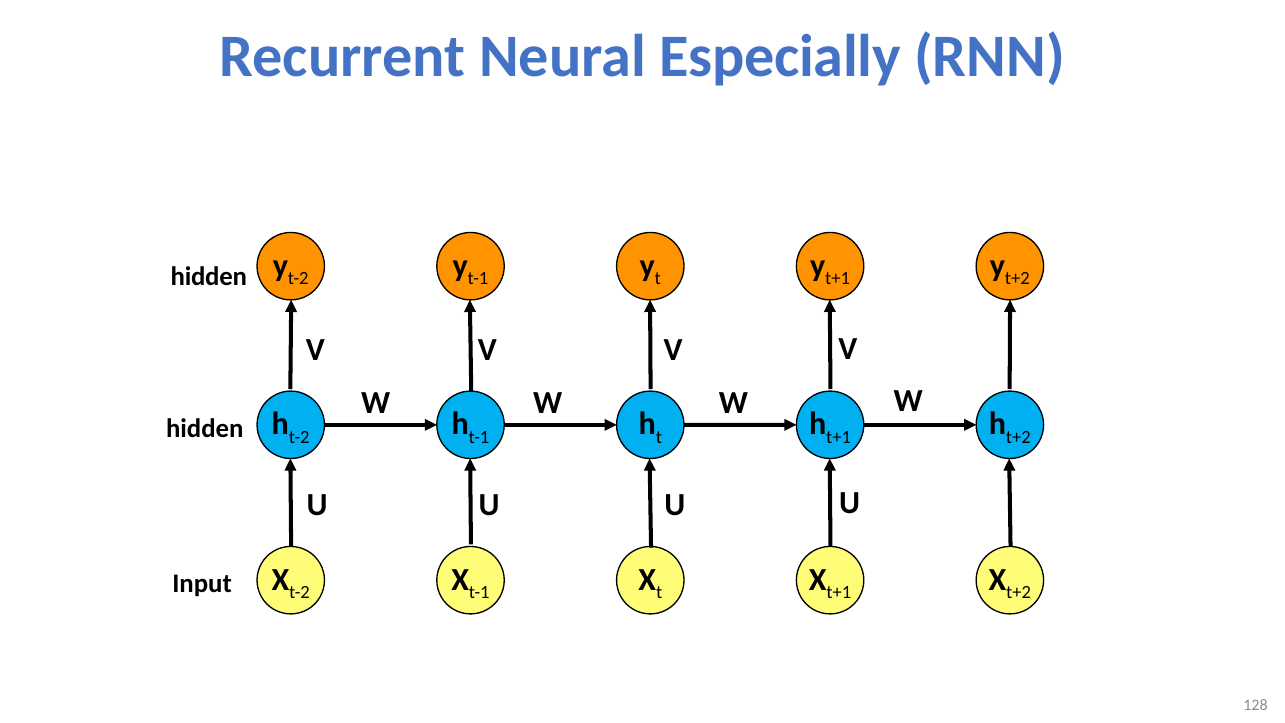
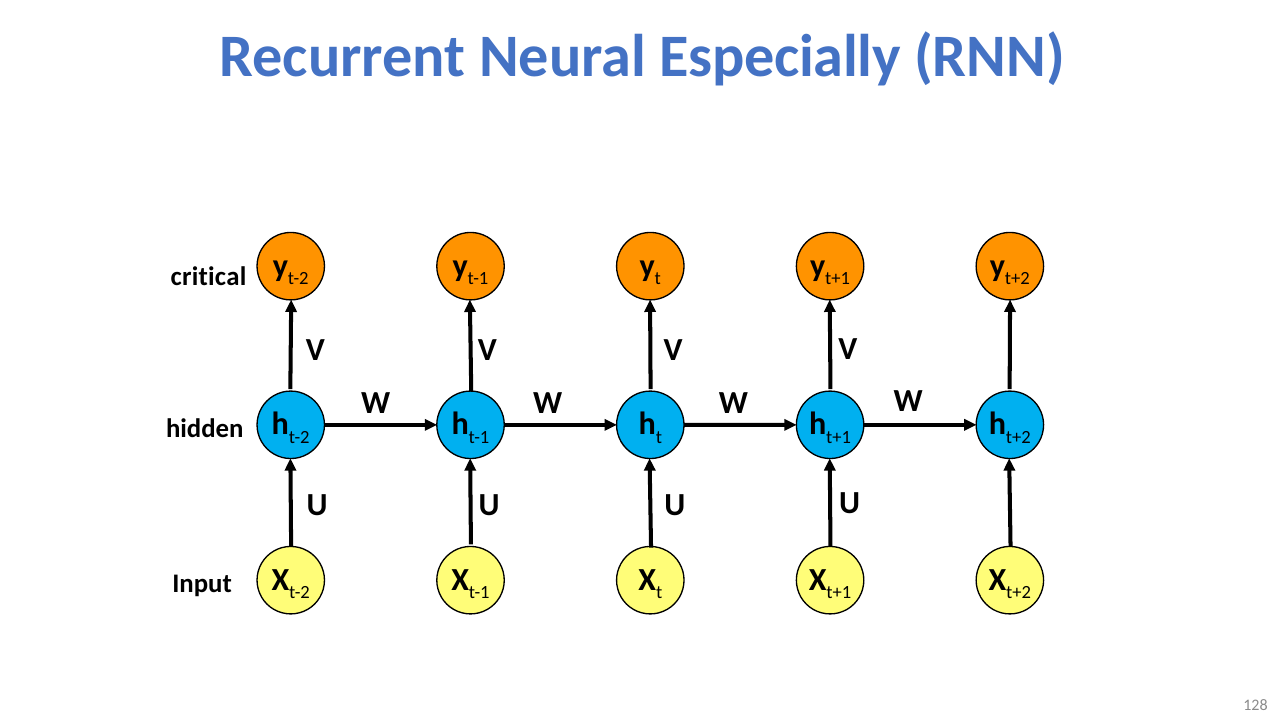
hidden: hidden -> critical (209, 276)
